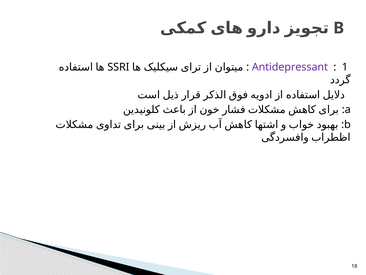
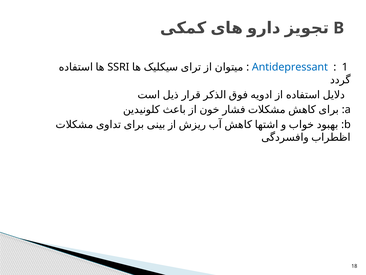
Antidepressant colour: purple -> blue (290, 67)
